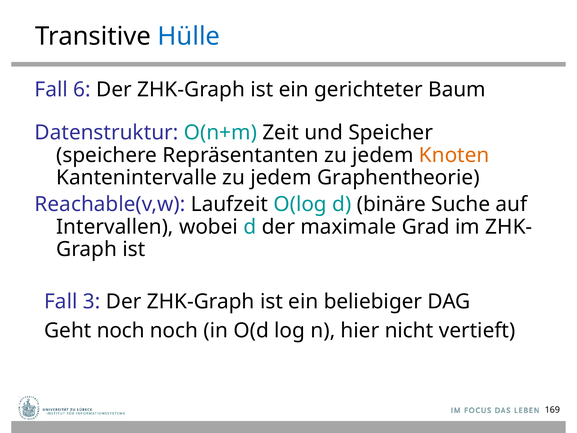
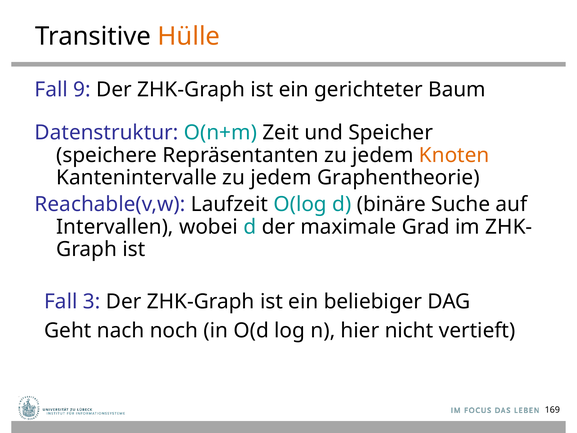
Hülle colour: blue -> orange (189, 36)
6: 6 -> 9 (82, 90)
Geht noch: noch -> nach (121, 331)
